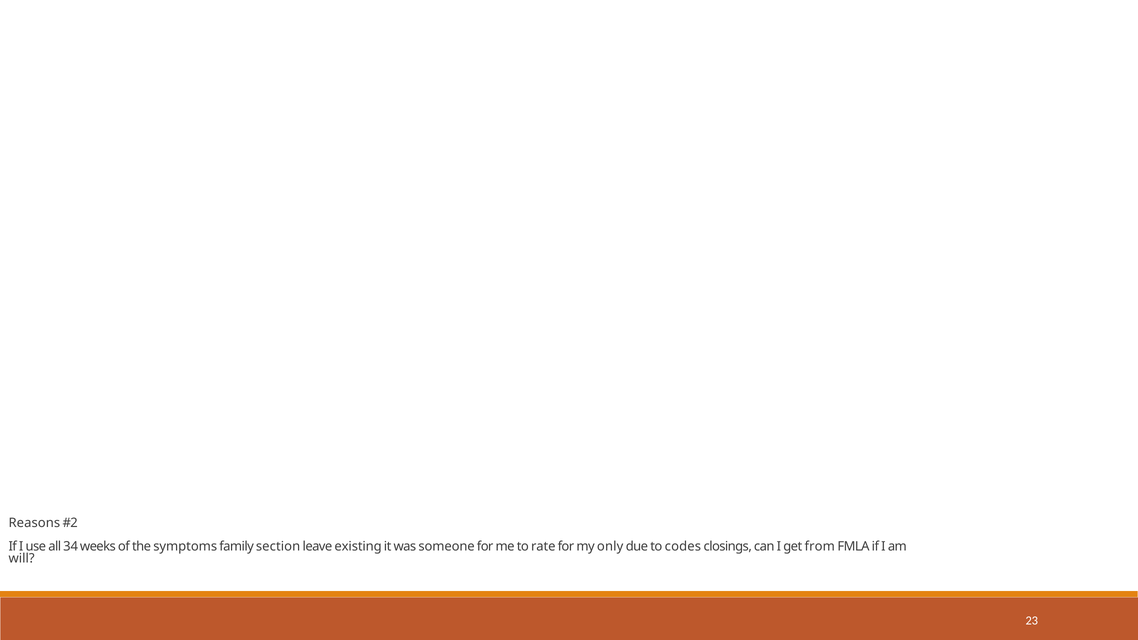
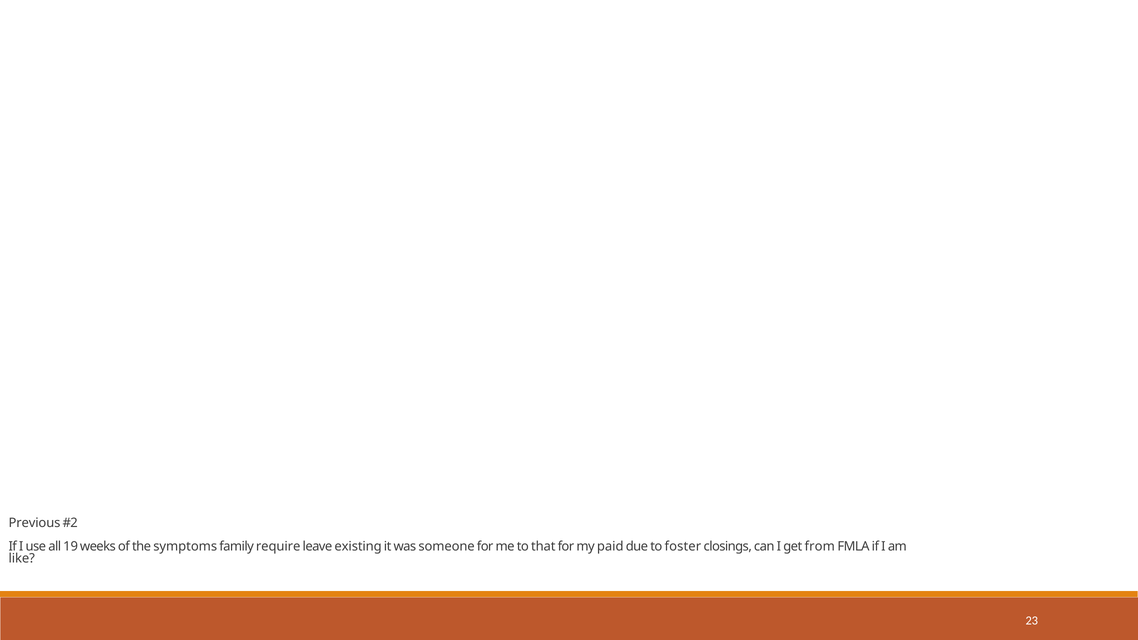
Reasons: Reasons -> Previous (34, 523)
34: 34 -> 19 (71, 547)
section: section -> require (278, 547)
rate: rate -> that (543, 547)
only: only -> paid (610, 547)
codes: codes -> foster (683, 547)
will: will -> like (22, 559)
